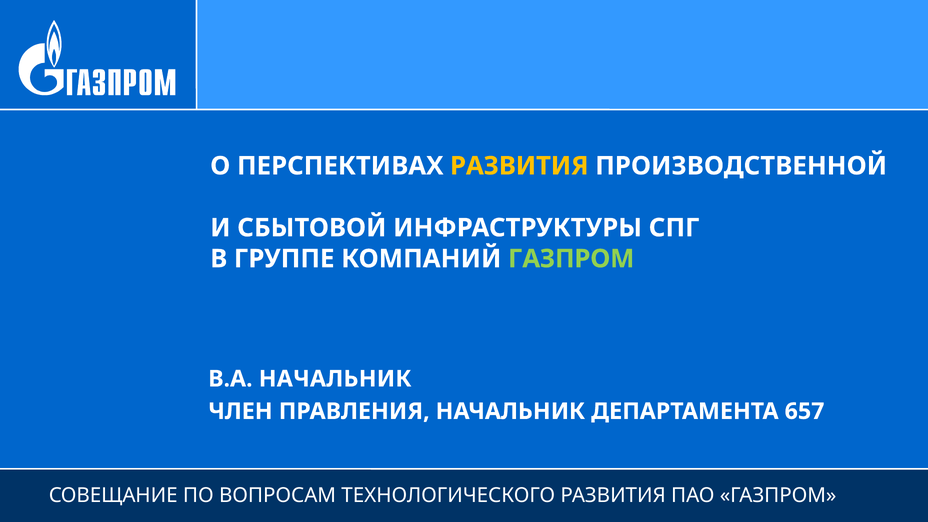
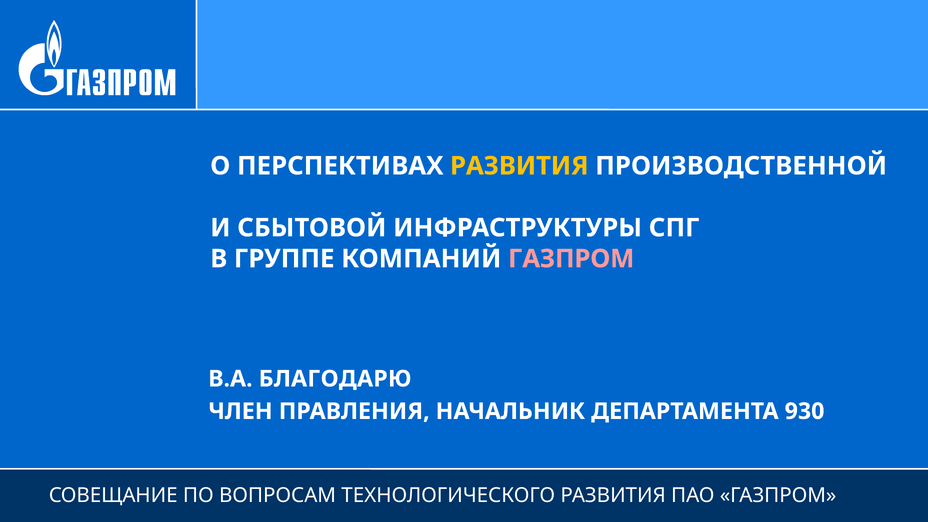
ГАЗПРОМ colour: light green -> pink (571, 259)
В.А НАЧАЛЬНИК: НАЧАЛЬНИК -> БЛАГОДАРЮ (335, 379)
657: 657 -> 930 (805, 411)
